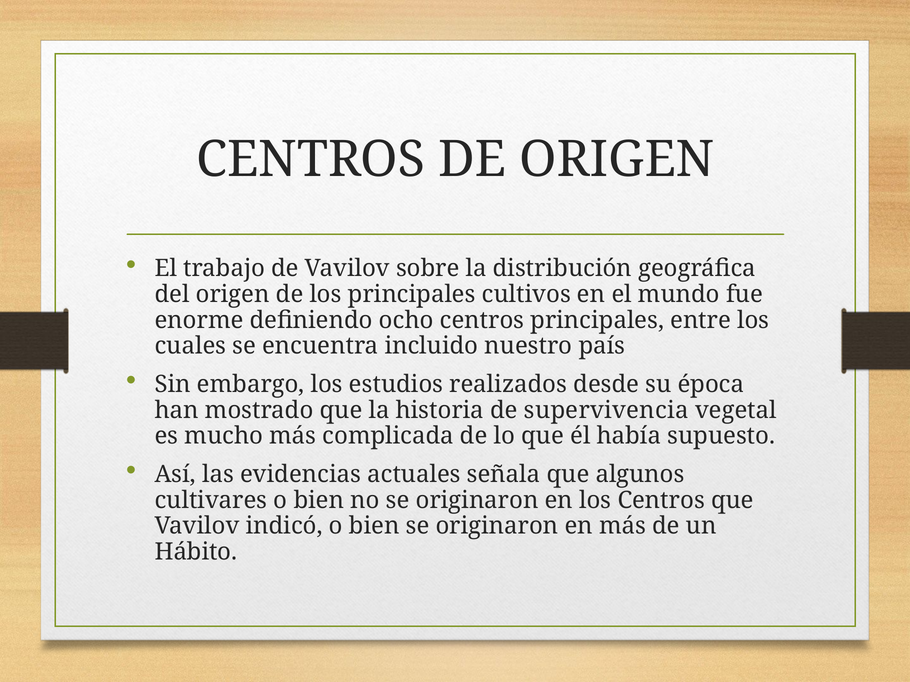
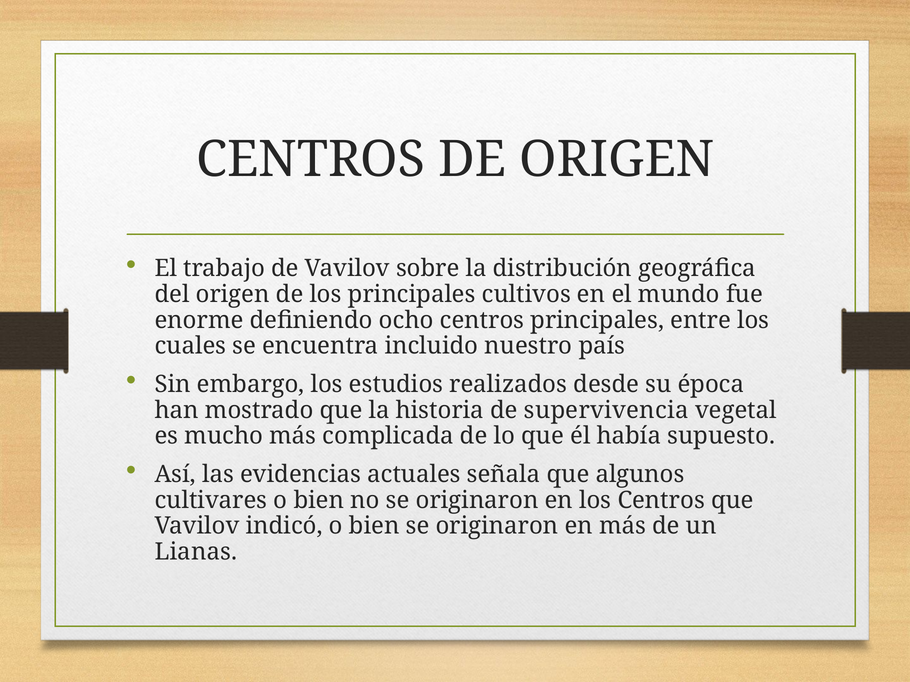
Hábito: Hábito -> Lianas (196, 552)
